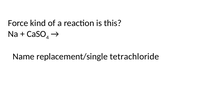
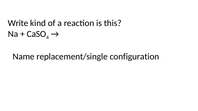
Force: Force -> Write (18, 23)
tetrachloride: tetrachloride -> configuration (134, 57)
